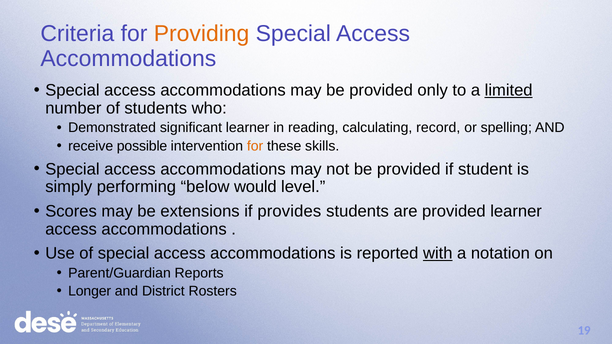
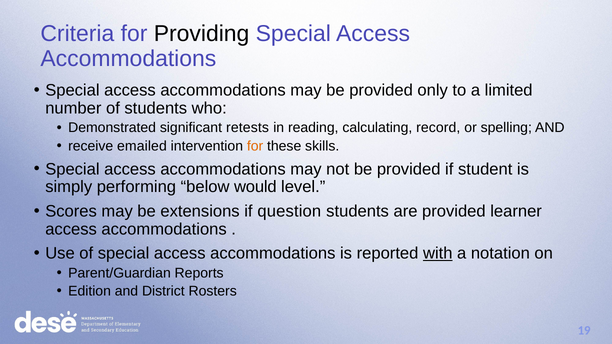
Providing colour: orange -> black (202, 34)
limited underline: present -> none (509, 90)
significant learner: learner -> retests (248, 128)
possible: possible -> emailed (142, 146)
provides: provides -> question (289, 211)
Longer: Longer -> Edition (90, 292)
